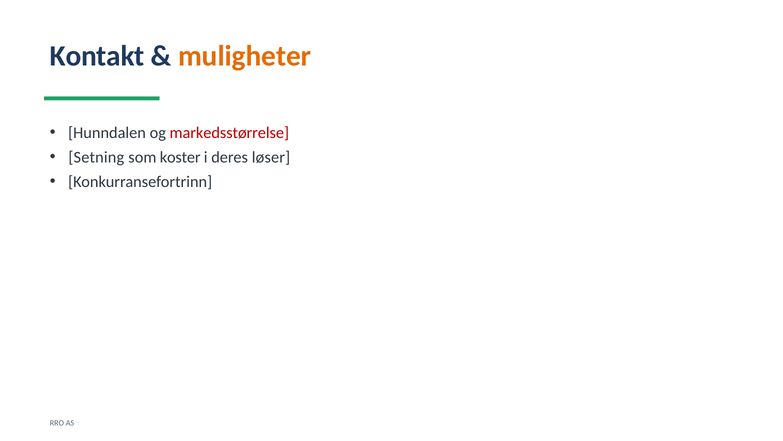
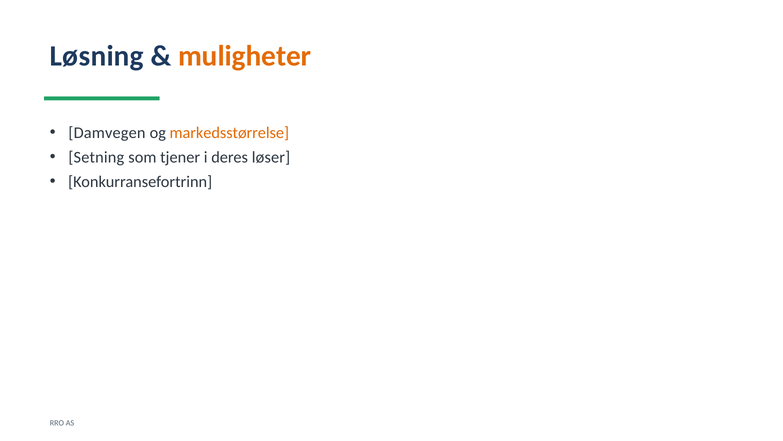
Kontakt: Kontakt -> Løsning (97, 56)
Hunndalen: Hunndalen -> Damvegen (107, 133)
markedsstørrelse colour: red -> orange (229, 133)
koster: koster -> tjener (180, 157)
